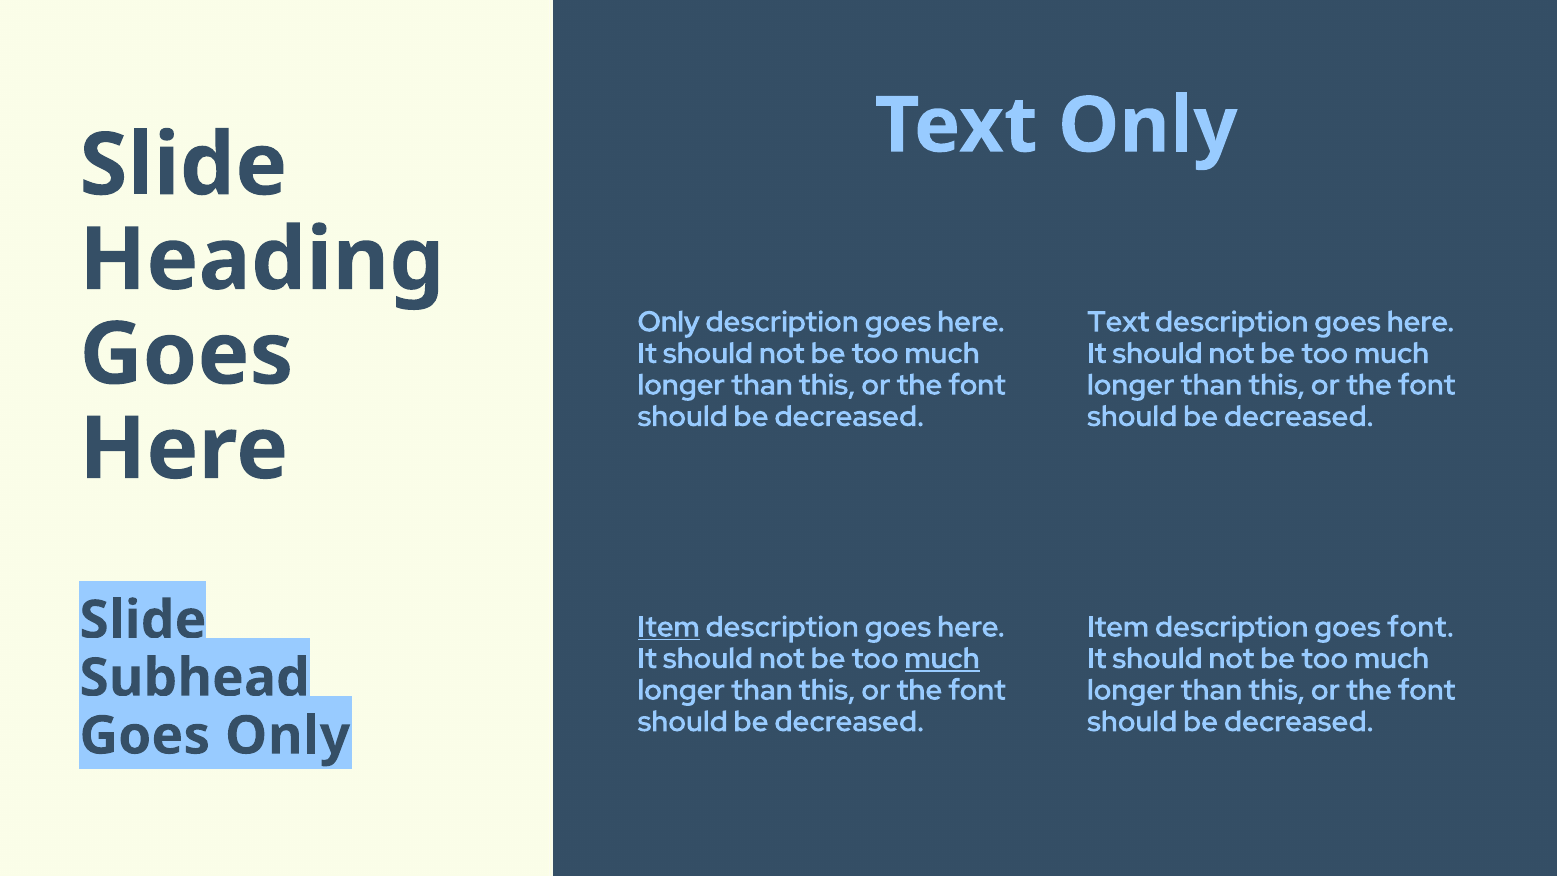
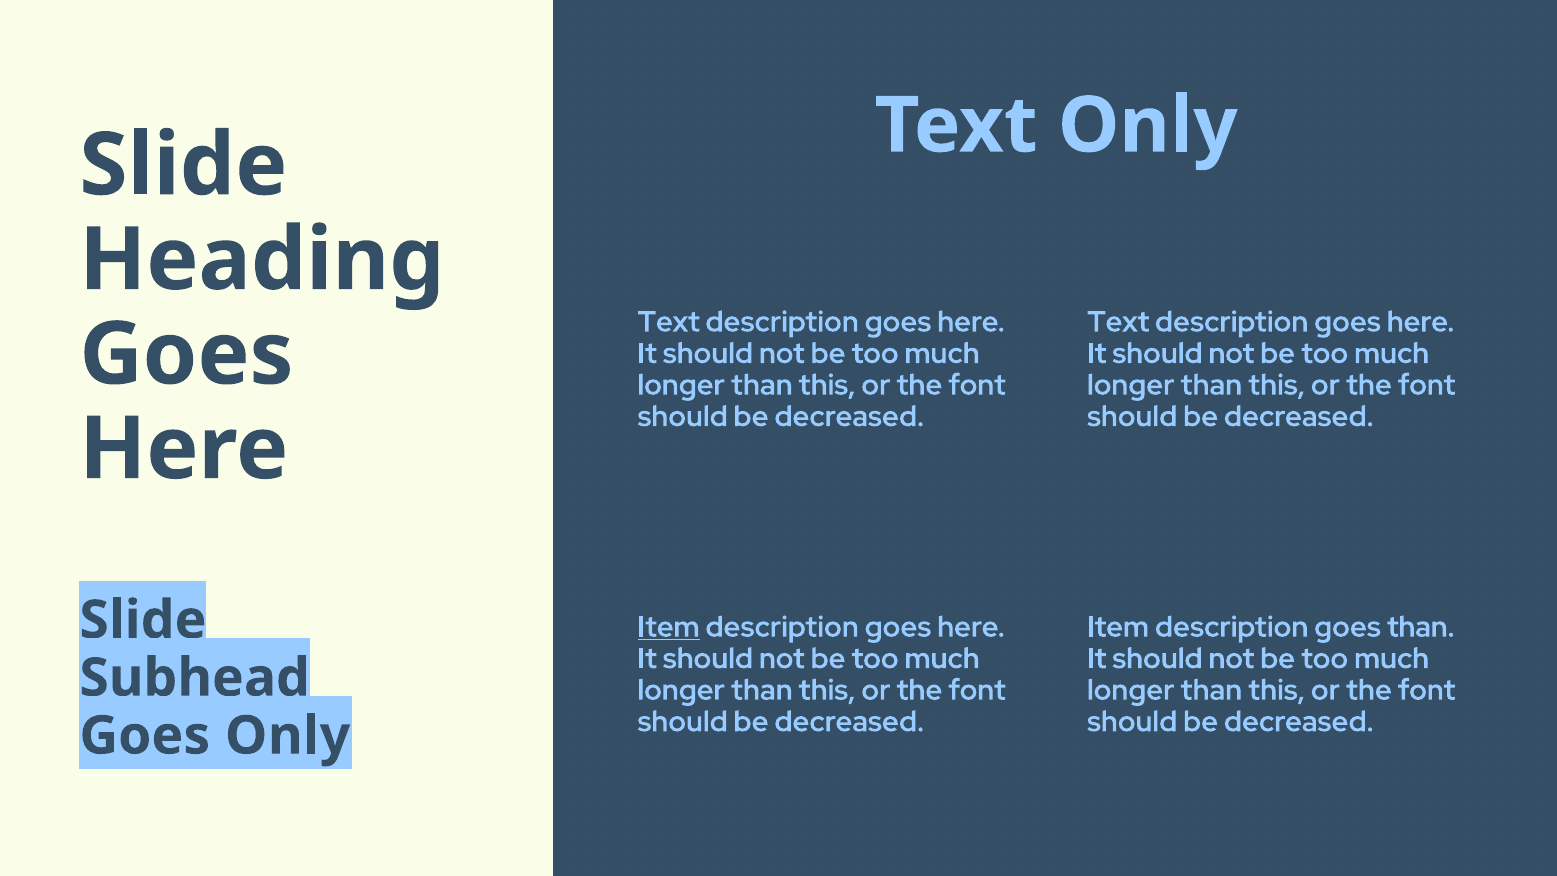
Only: Only -> Text (669, 322)
goes font: font -> than (1421, 627)
much underline: present -> none (942, 658)
